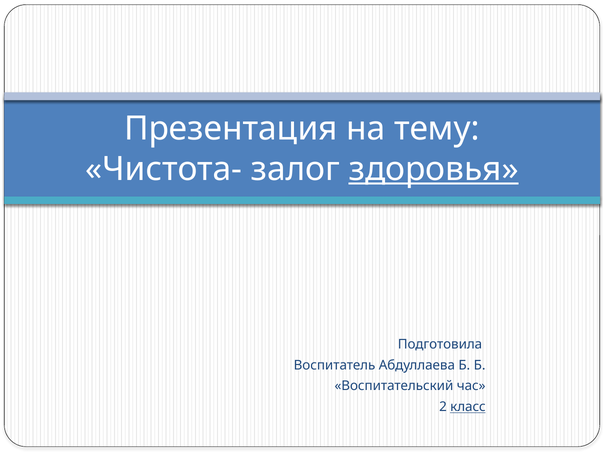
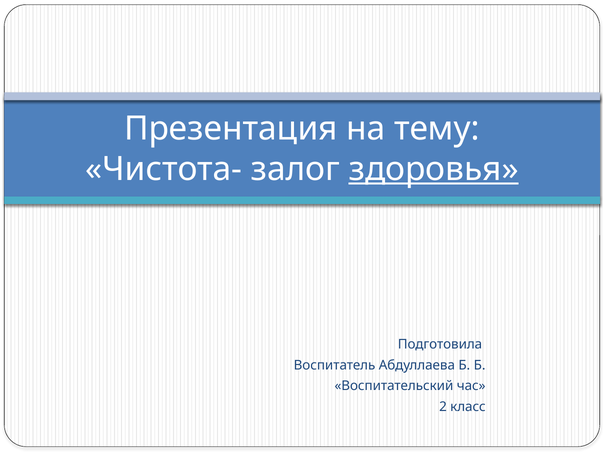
класс underline: present -> none (468, 407)
